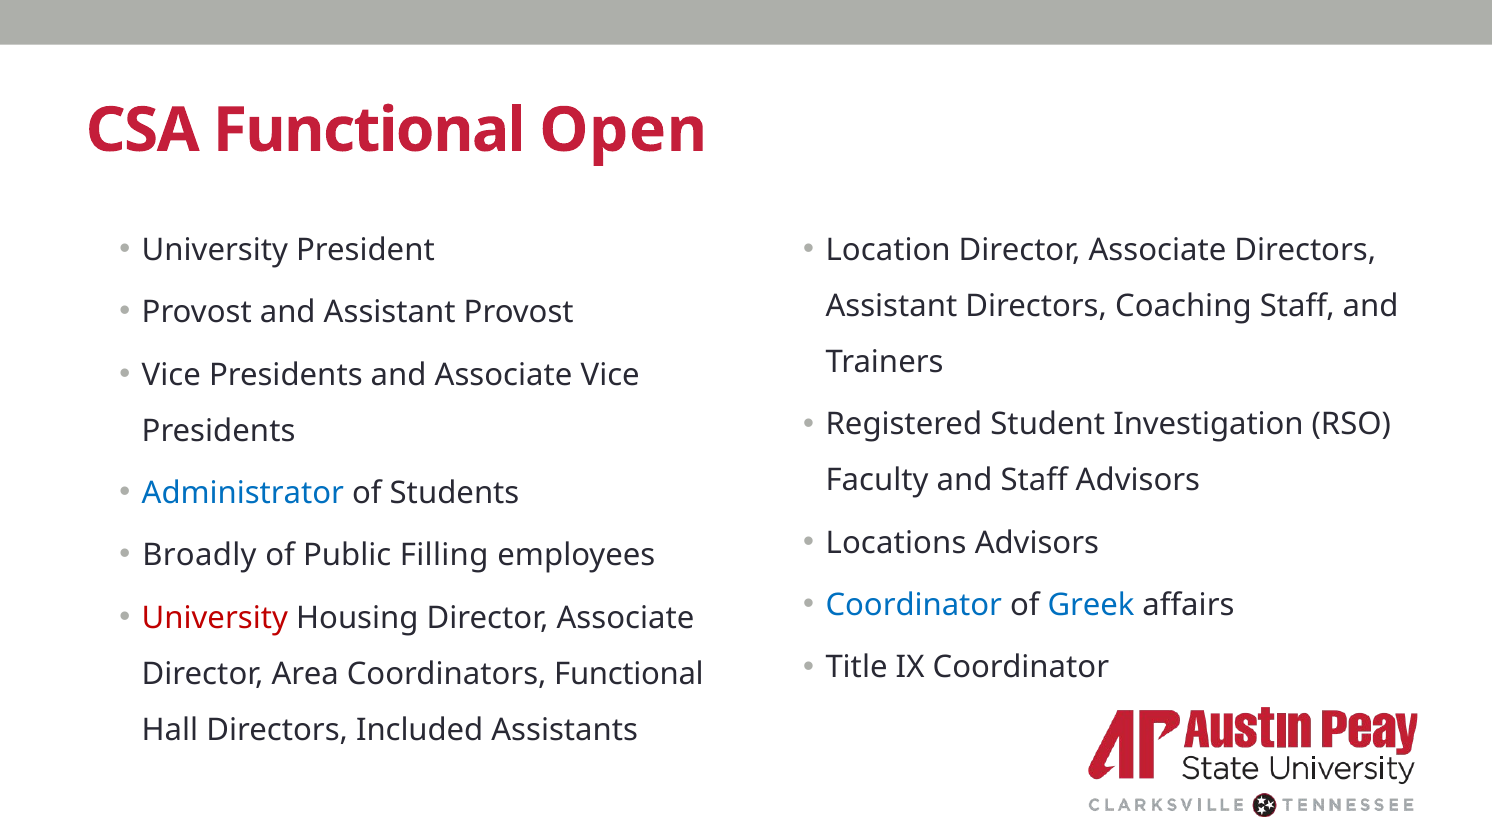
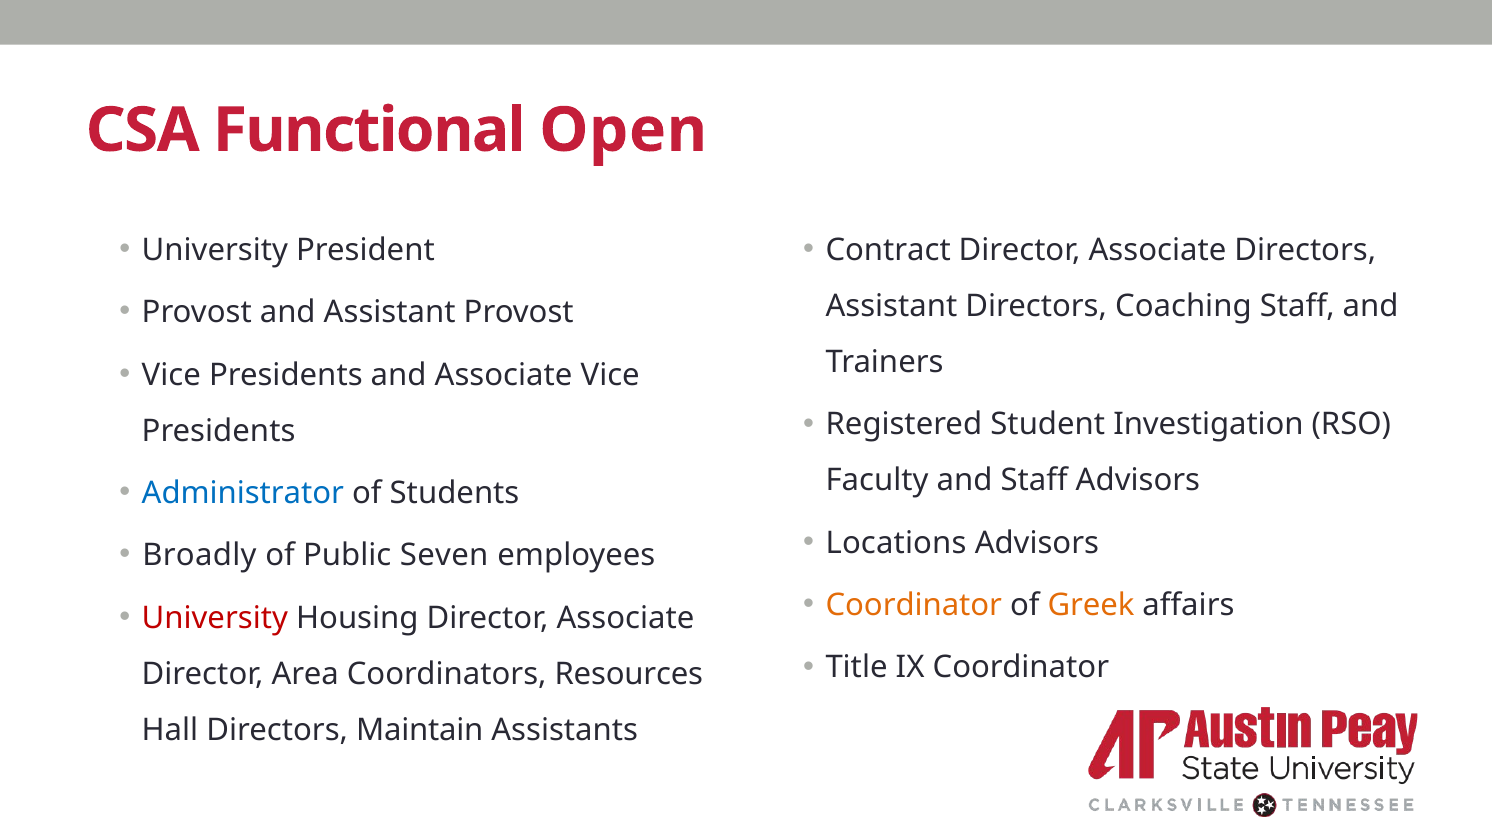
Location: Location -> Contract (888, 250)
Filling: Filling -> Seven (444, 555)
Coordinator colour: blue -> orange (914, 605)
Greek colour: blue -> orange (1091, 605)
Coordinators Functional: Functional -> Resources (629, 673)
Included: Included -> Maintain (420, 729)
